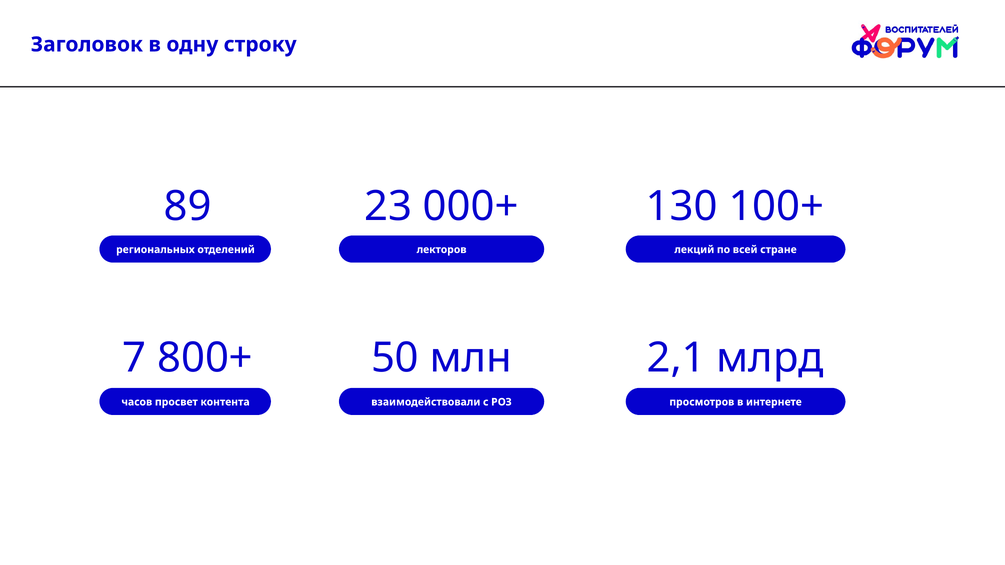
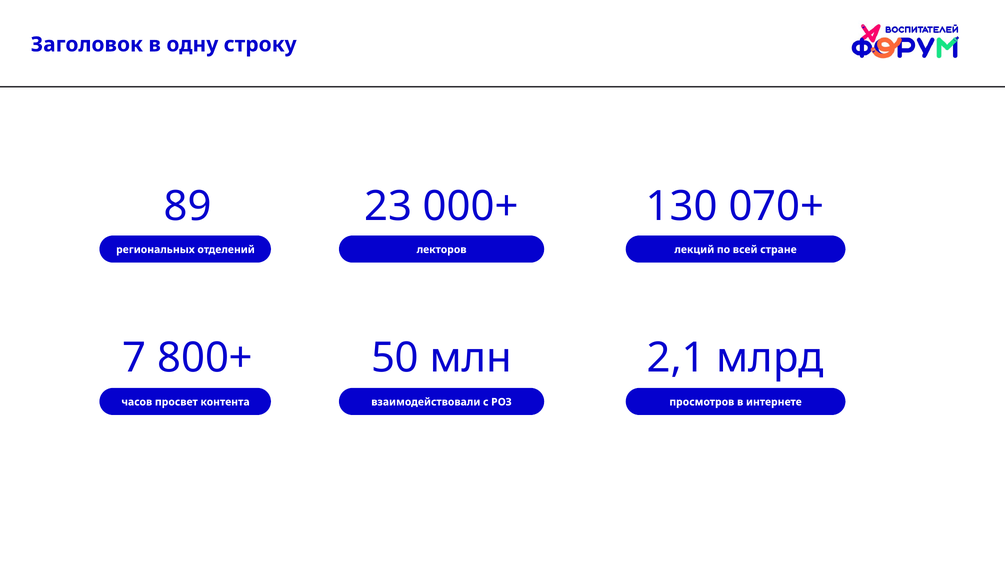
100+: 100+ -> 070+ (776, 207)
